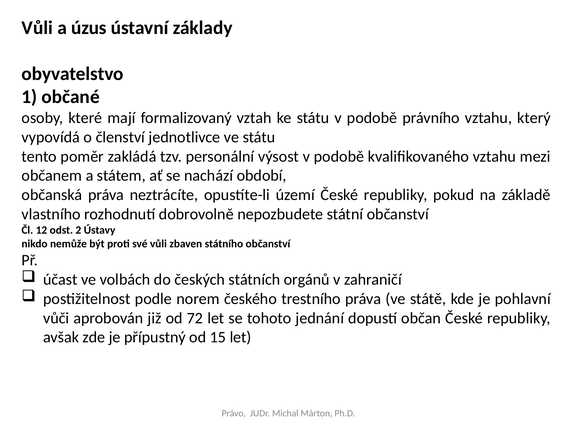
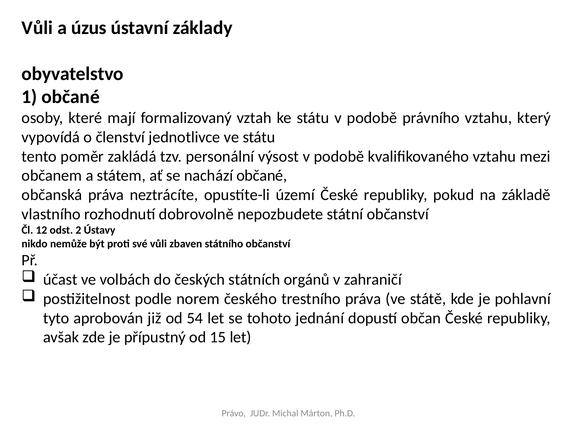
nachází období: období -> občané (262, 176)
vůči: vůči -> tyto (56, 318)
72: 72 -> 54 (195, 318)
